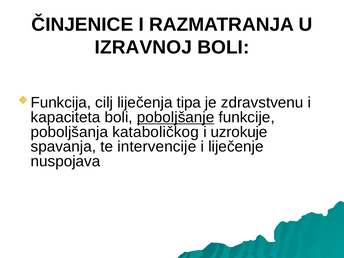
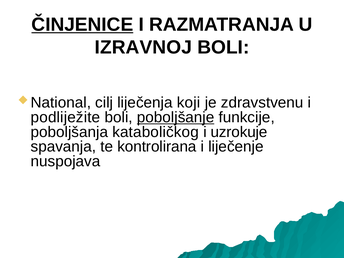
ČINJENICE underline: none -> present (82, 25)
Funkcija: Funkcija -> National (61, 103)
tipa: tipa -> koji (189, 103)
kapaciteta: kapaciteta -> podliježite (65, 117)
intervencije: intervencije -> kontrolirana (157, 147)
